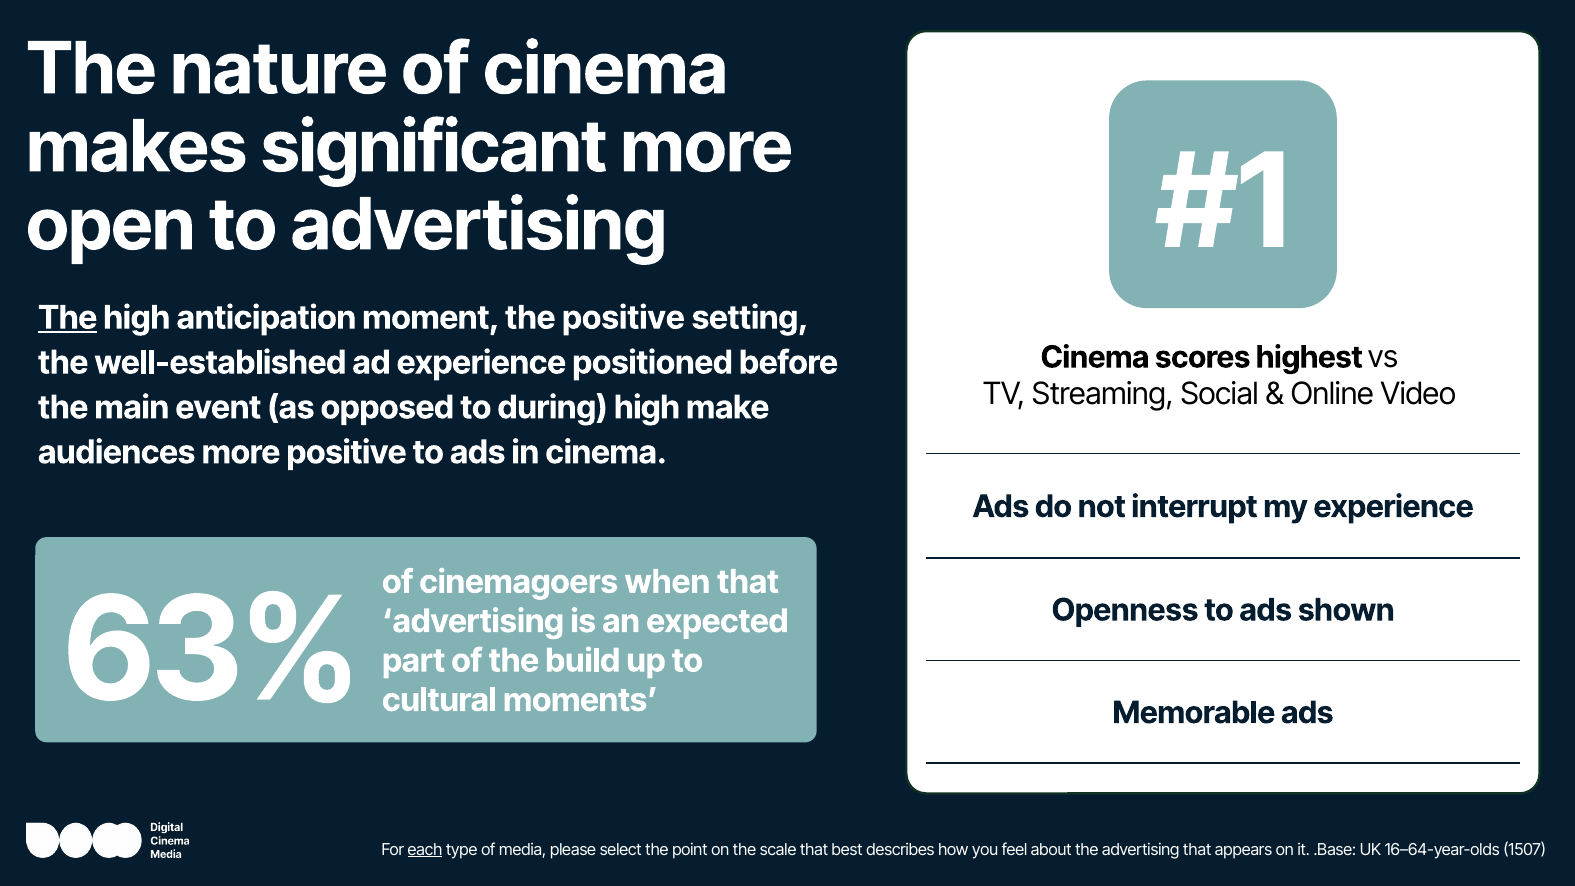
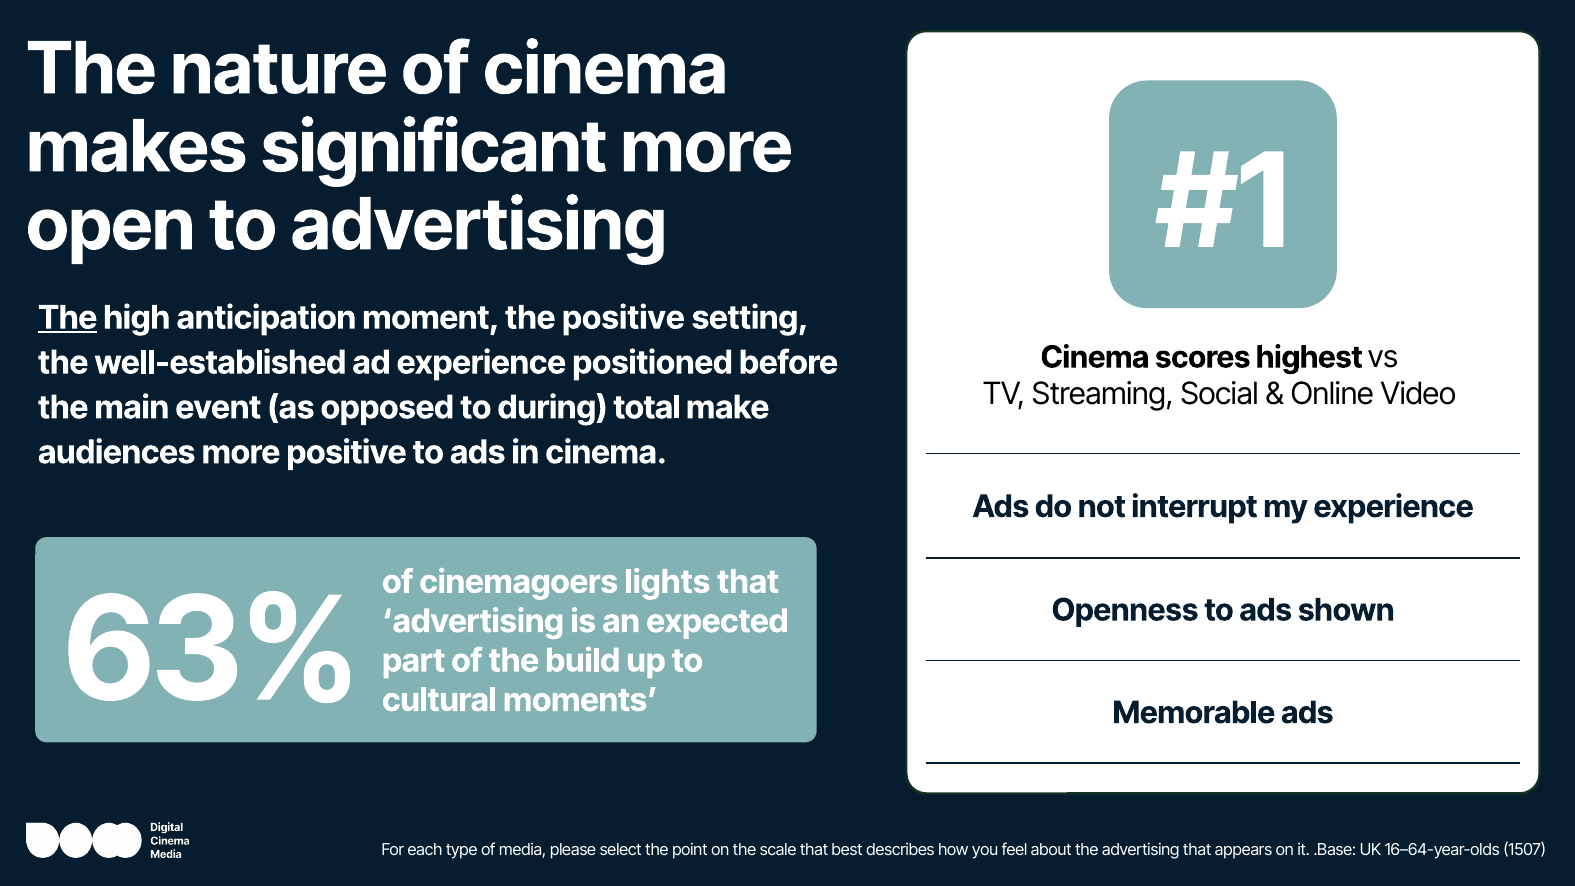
during high: high -> total (647, 408)
when: when -> lights (667, 582)
each underline: present -> none (425, 850)
